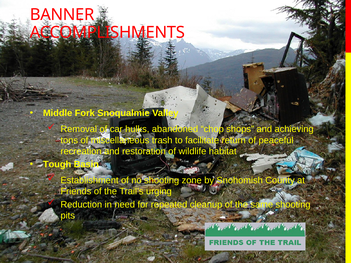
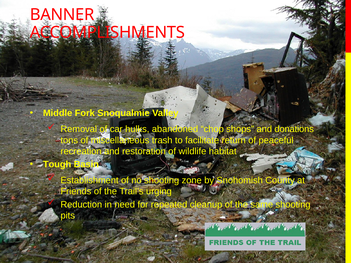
achieving: achieving -> donations (294, 129)
